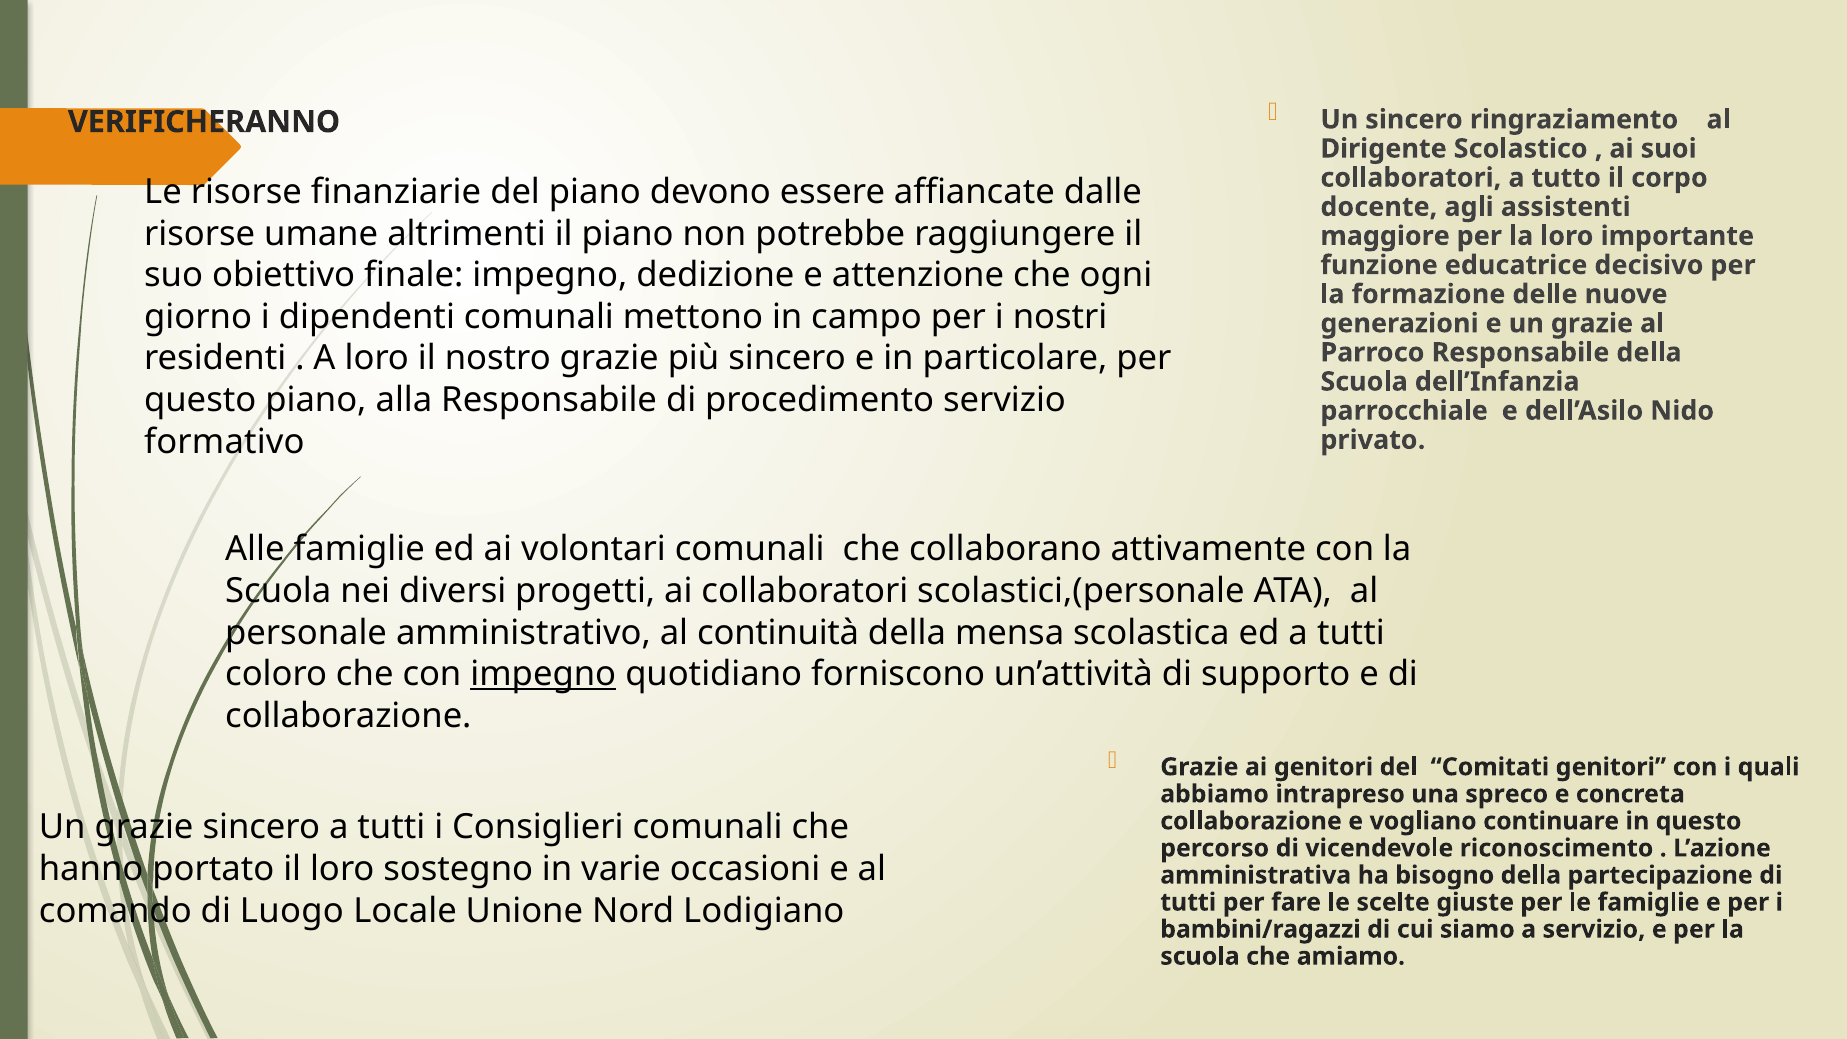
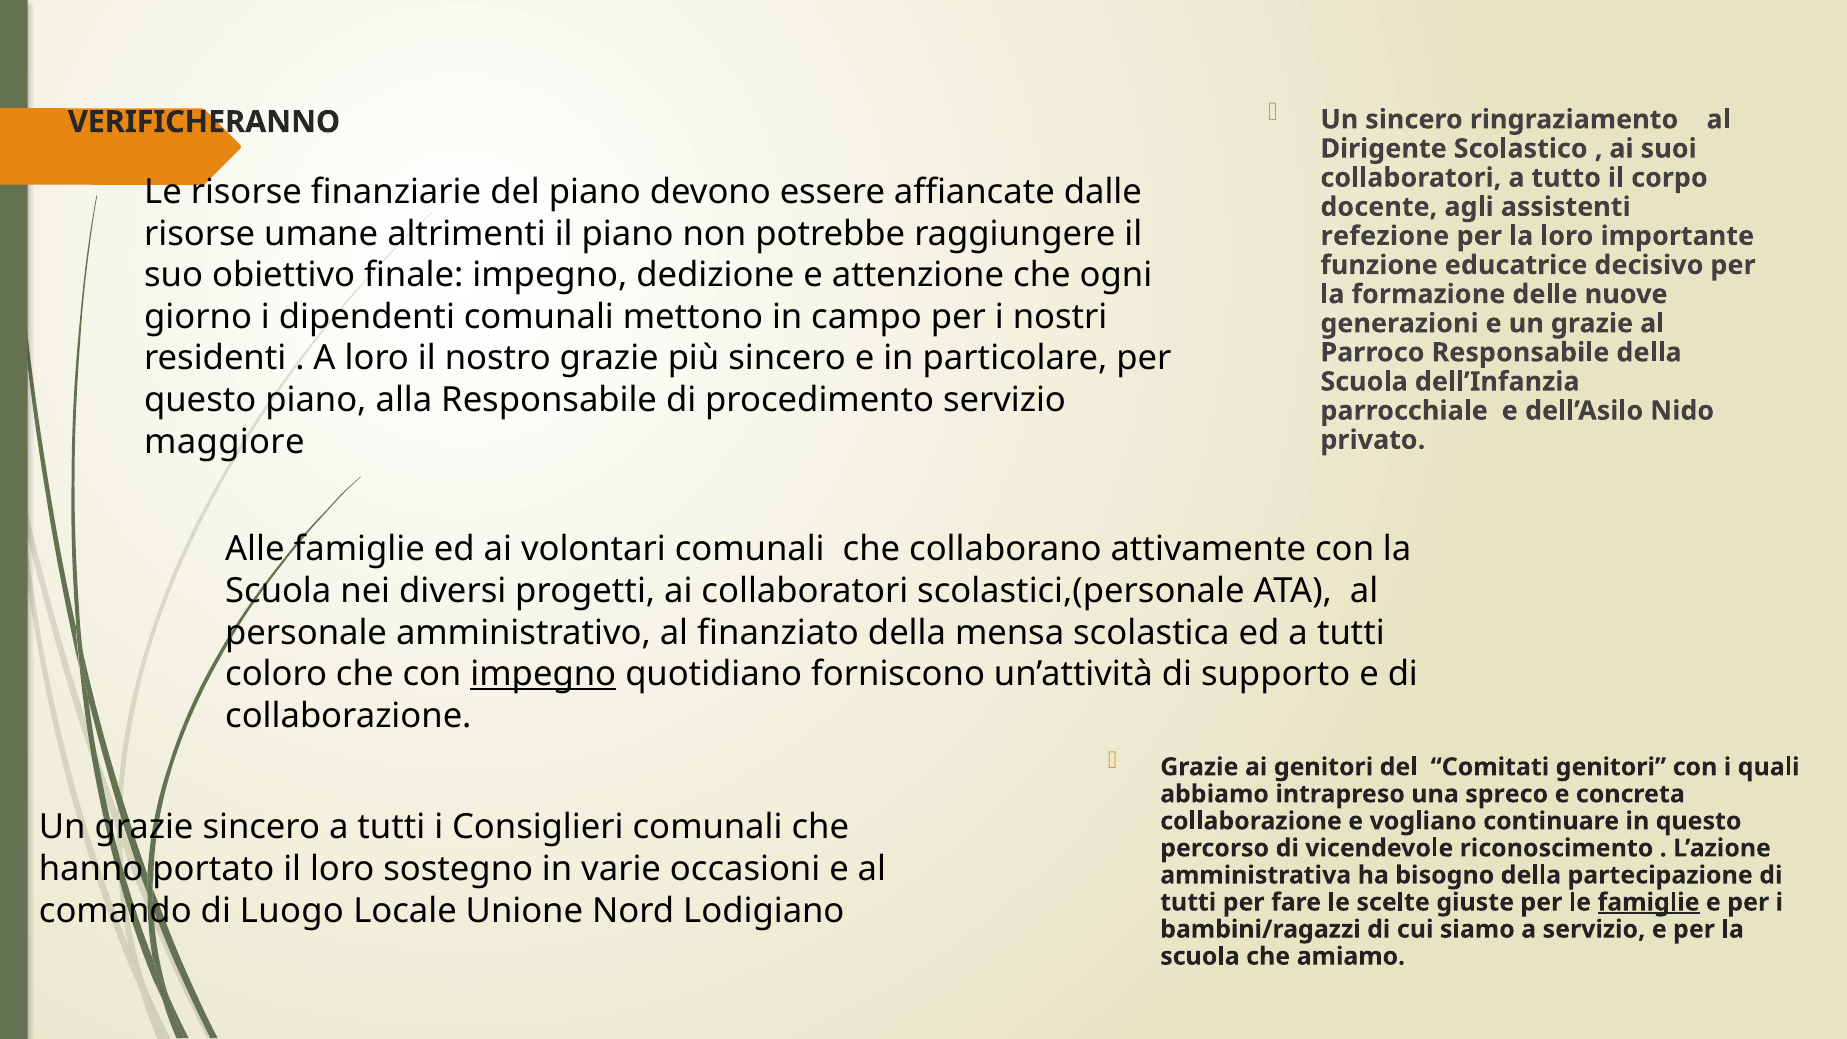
maggiore: maggiore -> refezione (1385, 236)
formativo: formativo -> maggiore (224, 442)
continuità: continuità -> finanziato (778, 633)
famiglie underline: none -> present (1649, 902)
